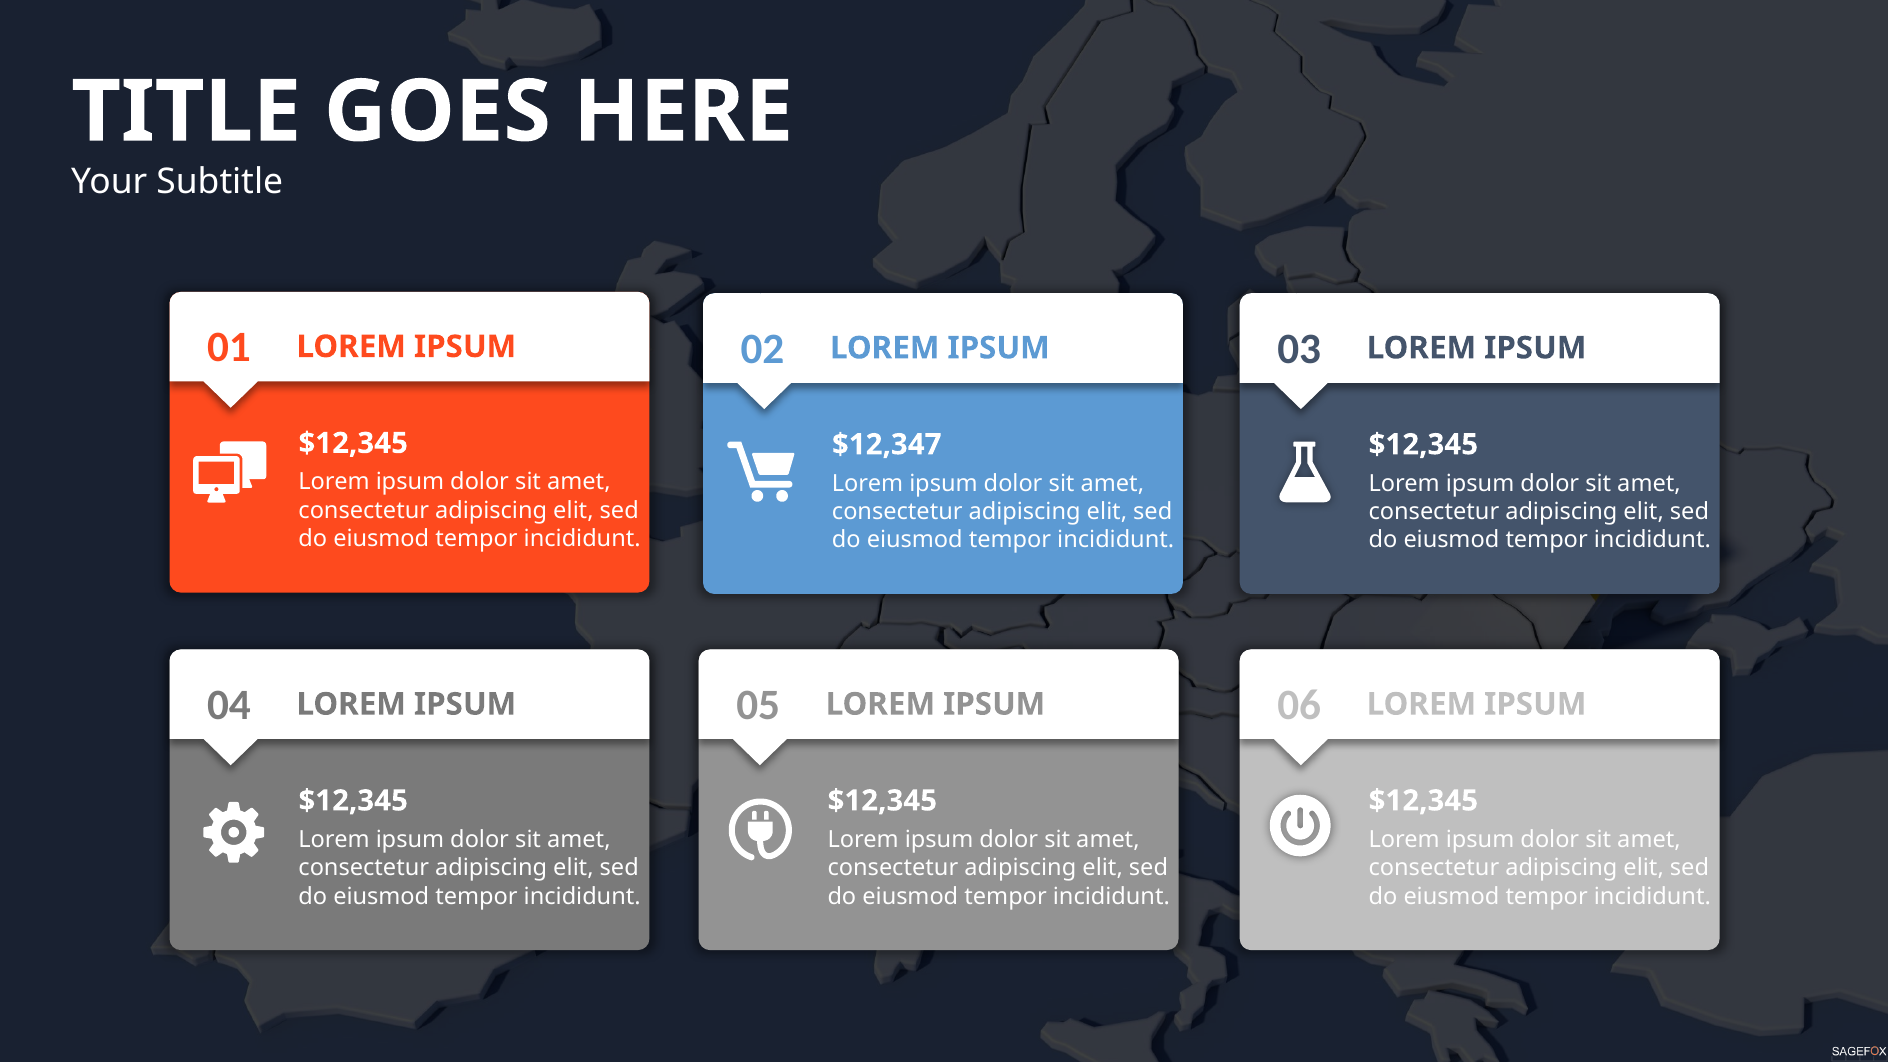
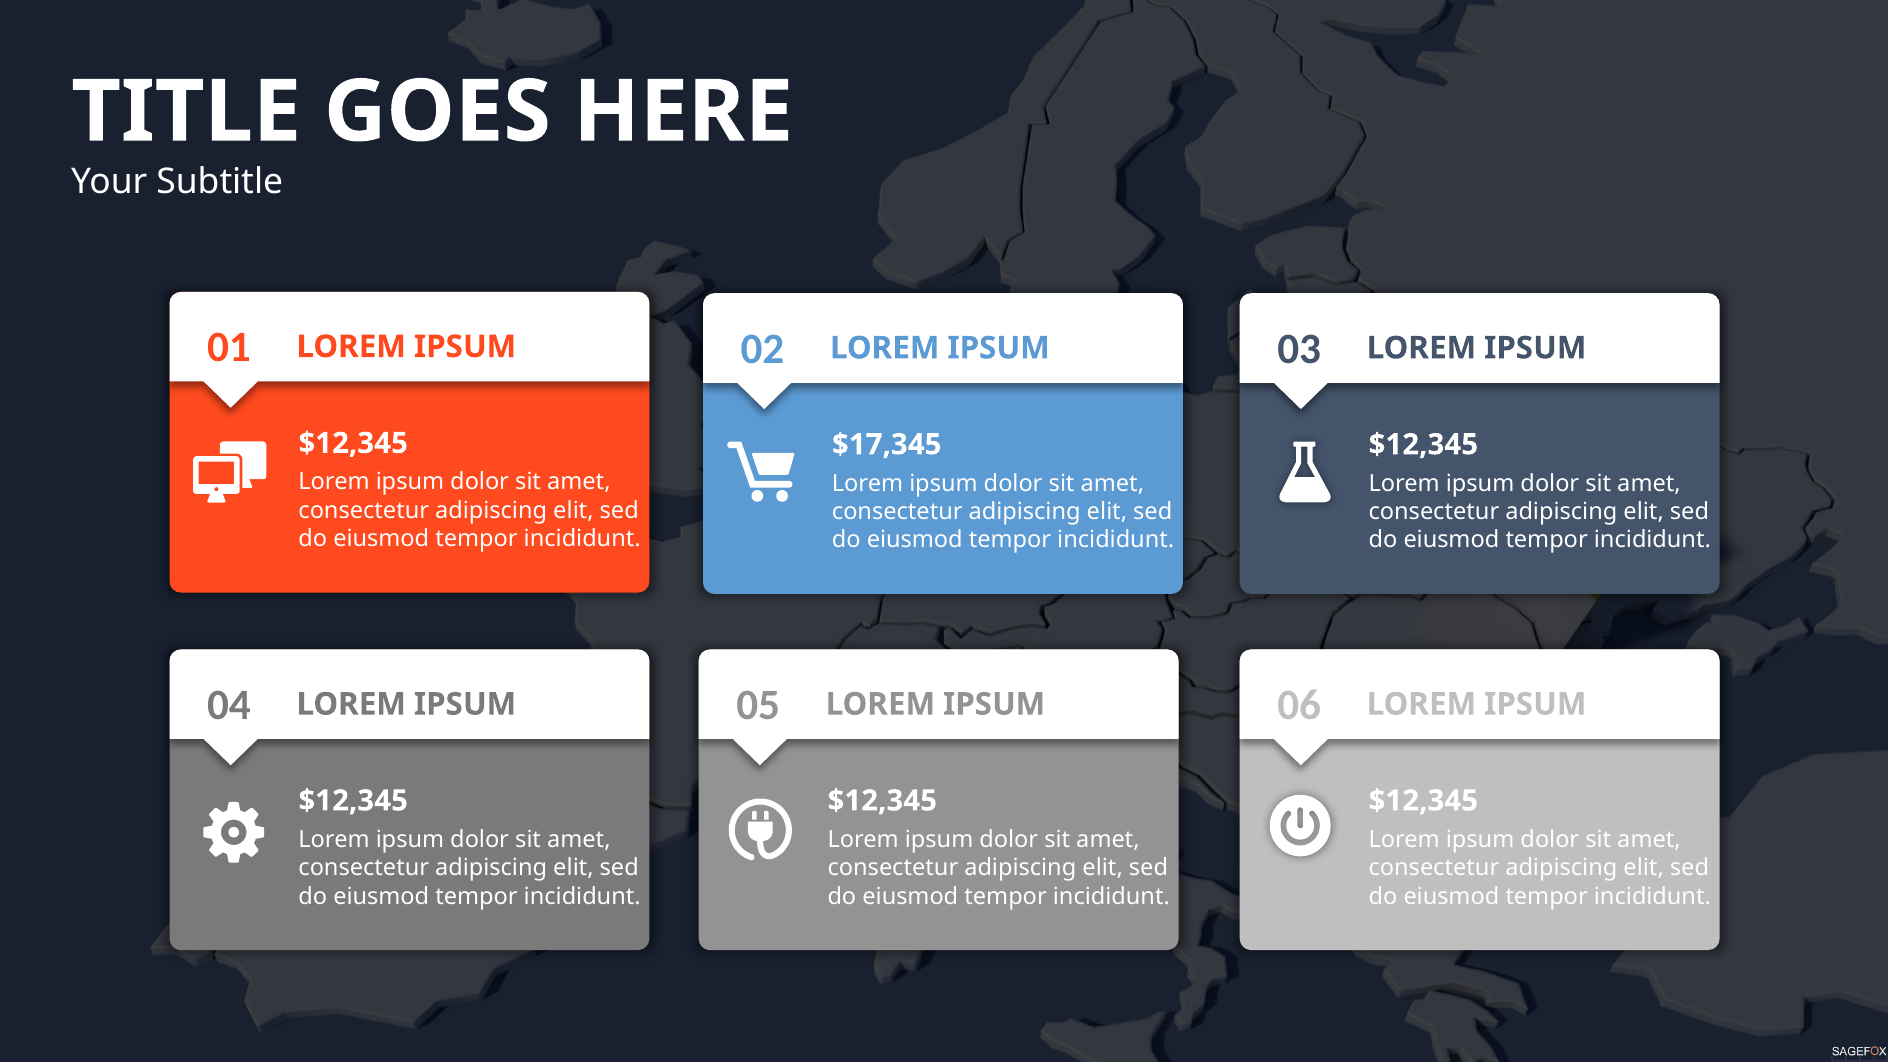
$12,347: $12,347 -> $17,345 (887, 445)
